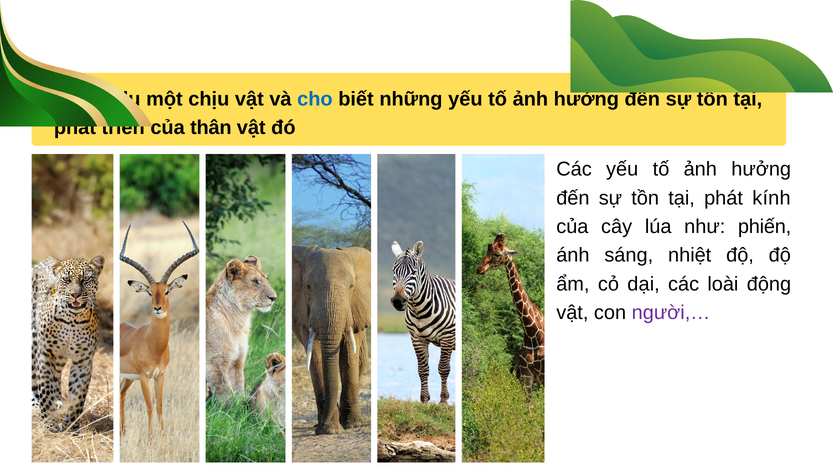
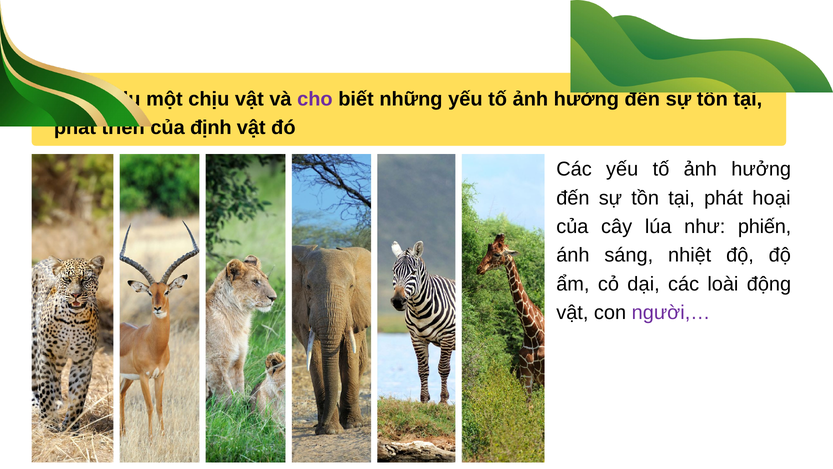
cho colour: blue -> purple (315, 99)
thân: thân -> định (211, 128)
kính: kính -> hoại (771, 198)
